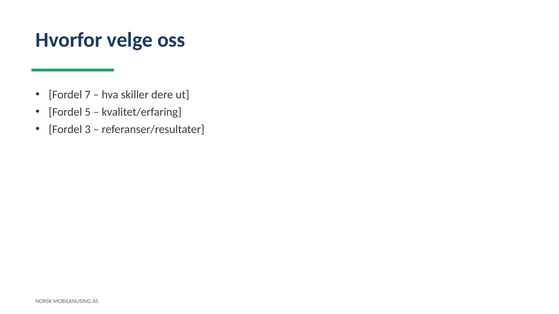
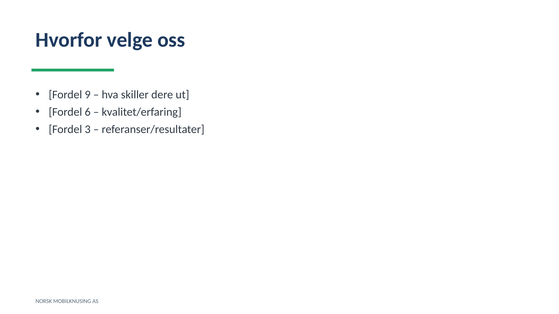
7: 7 -> 9 (88, 95)
5: 5 -> 6 (88, 112)
